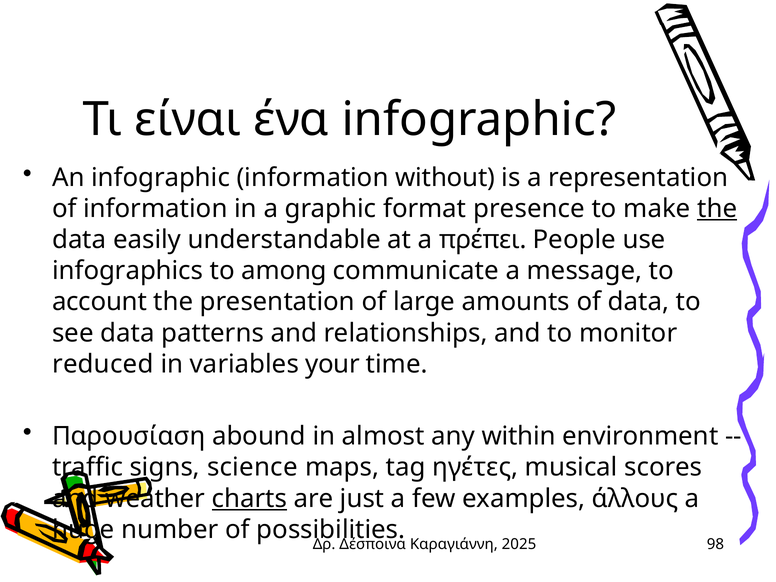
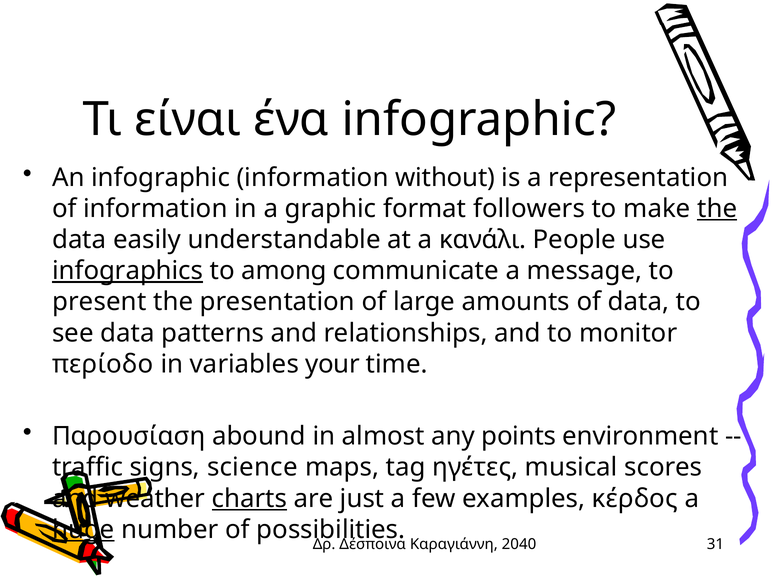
presence: presence -> followers (529, 209)
πρέπει: πρέπει -> κανάλι (483, 240)
infographics underline: none -> present (128, 271)
account: account -> present (99, 302)
reduced: reduced -> περίοδο (103, 364)
within: within -> points (519, 436)
άλλους: άλλους -> κέρδος (635, 498)
huge underline: none -> present (83, 530)
98: 98 -> 31 (715, 544)
2025: 2025 -> 2040 (519, 544)
